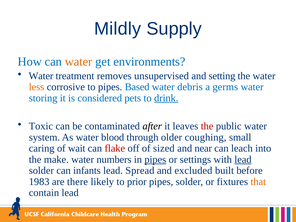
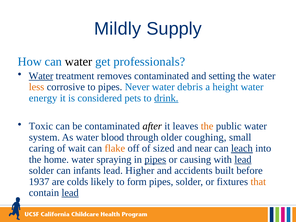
water colour: orange -> black (79, 62)
environments: environments -> professionals (149, 62)
Water underline: none -> present (41, 76)
removes unsupervised: unsupervised -> contaminated (162, 76)
Based: Based -> Never (137, 87)
germs: germs -> height (225, 87)
storing: storing -> energy (43, 98)
the colour: red -> orange (207, 126)
flake colour: red -> orange (115, 148)
leach underline: none -> present (242, 148)
make: make -> home (56, 159)
numbers: numbers -> spraying (114, 159)
settings: settings -> causing (195, 159)
Spread: Spread -> Higher (140, 171)
excluded: excluded -> accidents (193, 171)
1983: 1983 -> 1937 (39, 182)
there: there -> colds (78, 182)
prior: prior -> form (137, 182)
lead underline: none -> present (70, 193)
